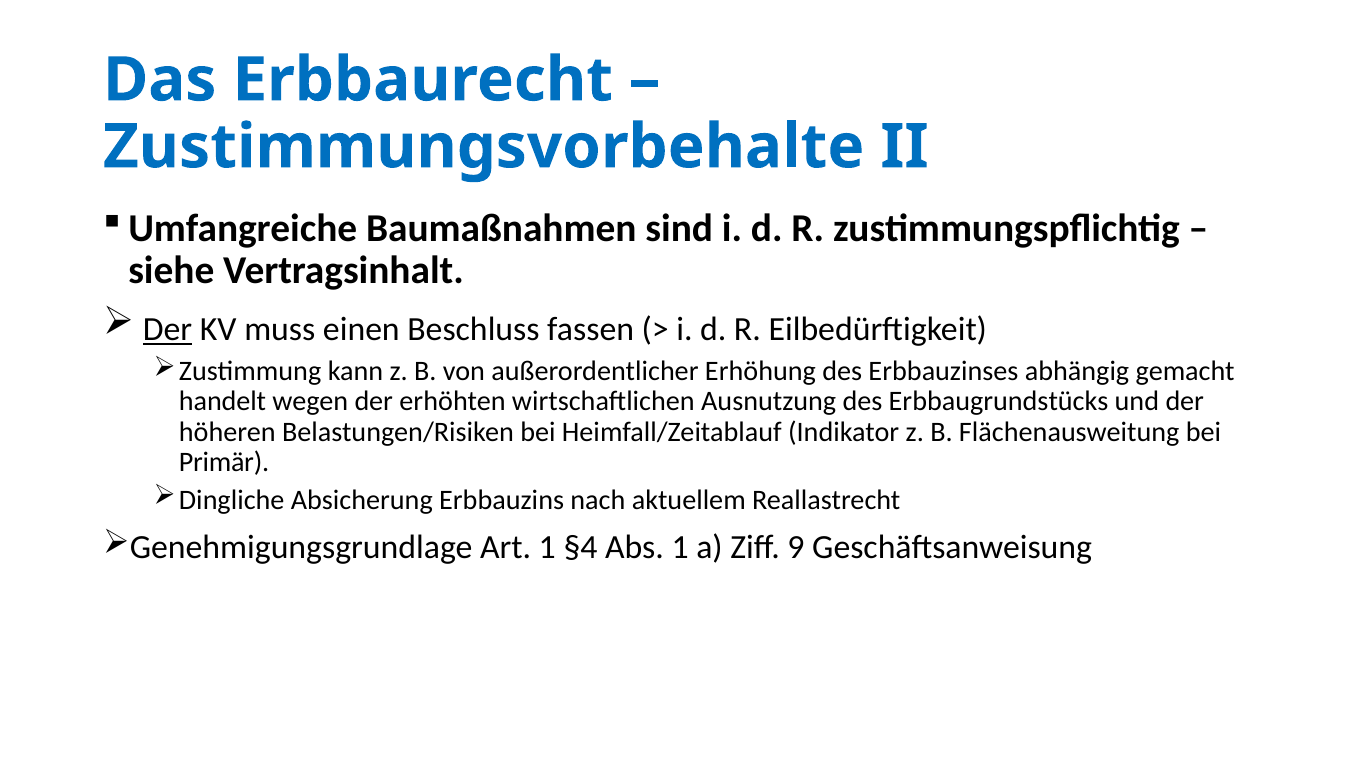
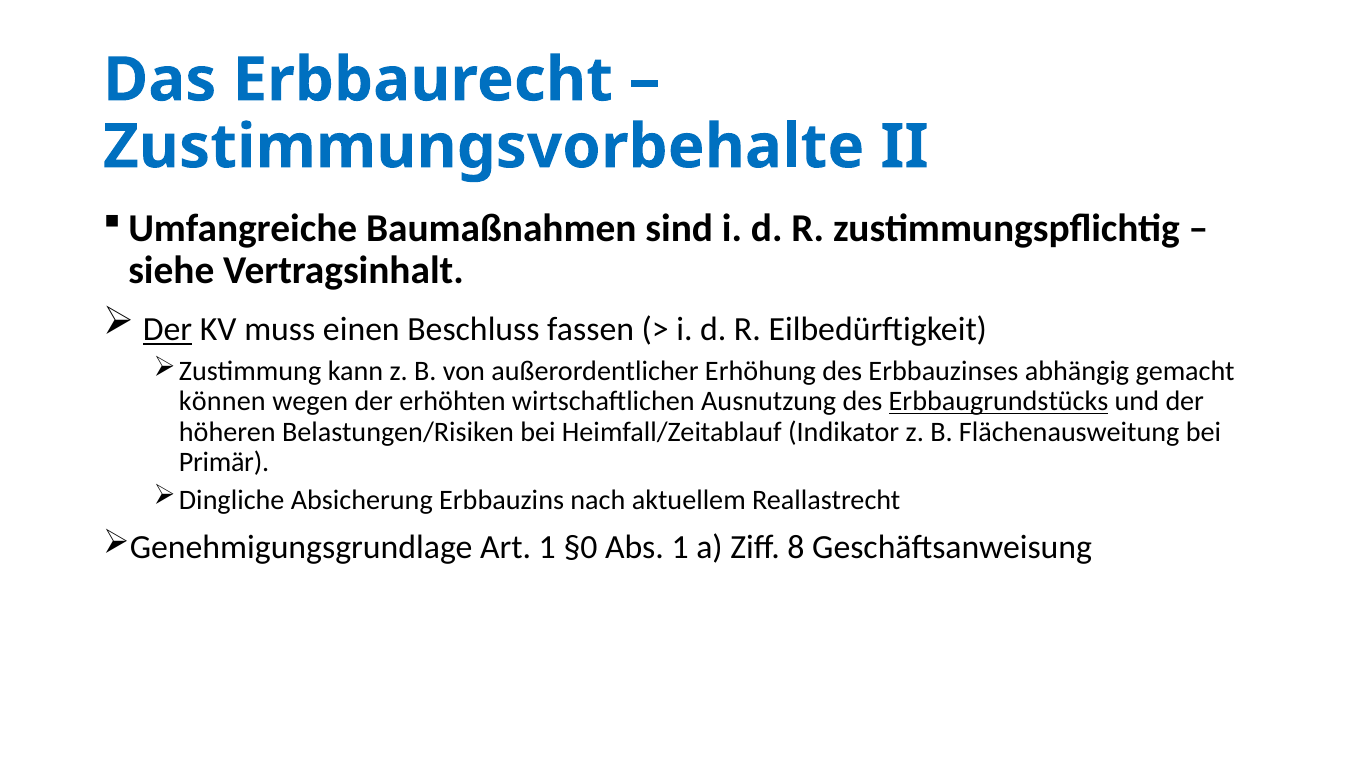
handelt: handelt -> können (222, 401)
Erbbaugrundstücks underline: none -> present (999, 401)
§4: §4 -> §0 (581, 547)
9: 9 -> 8 (796, 547)
